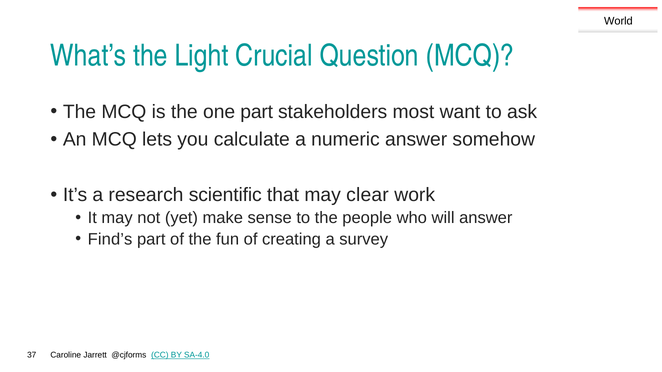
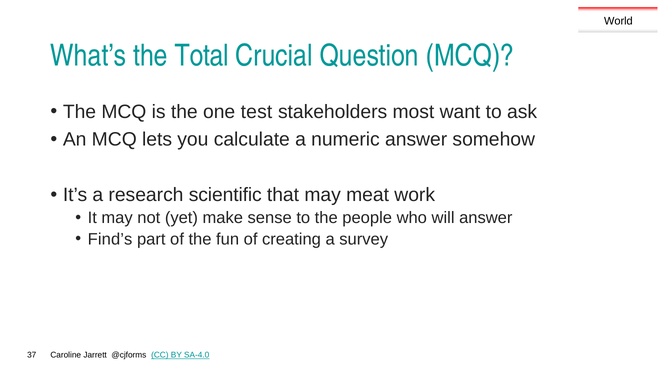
Light: Light -> Total (202, 56)
one part: part -> test (256, 112)
clear: clear -> meat (368, 195)
